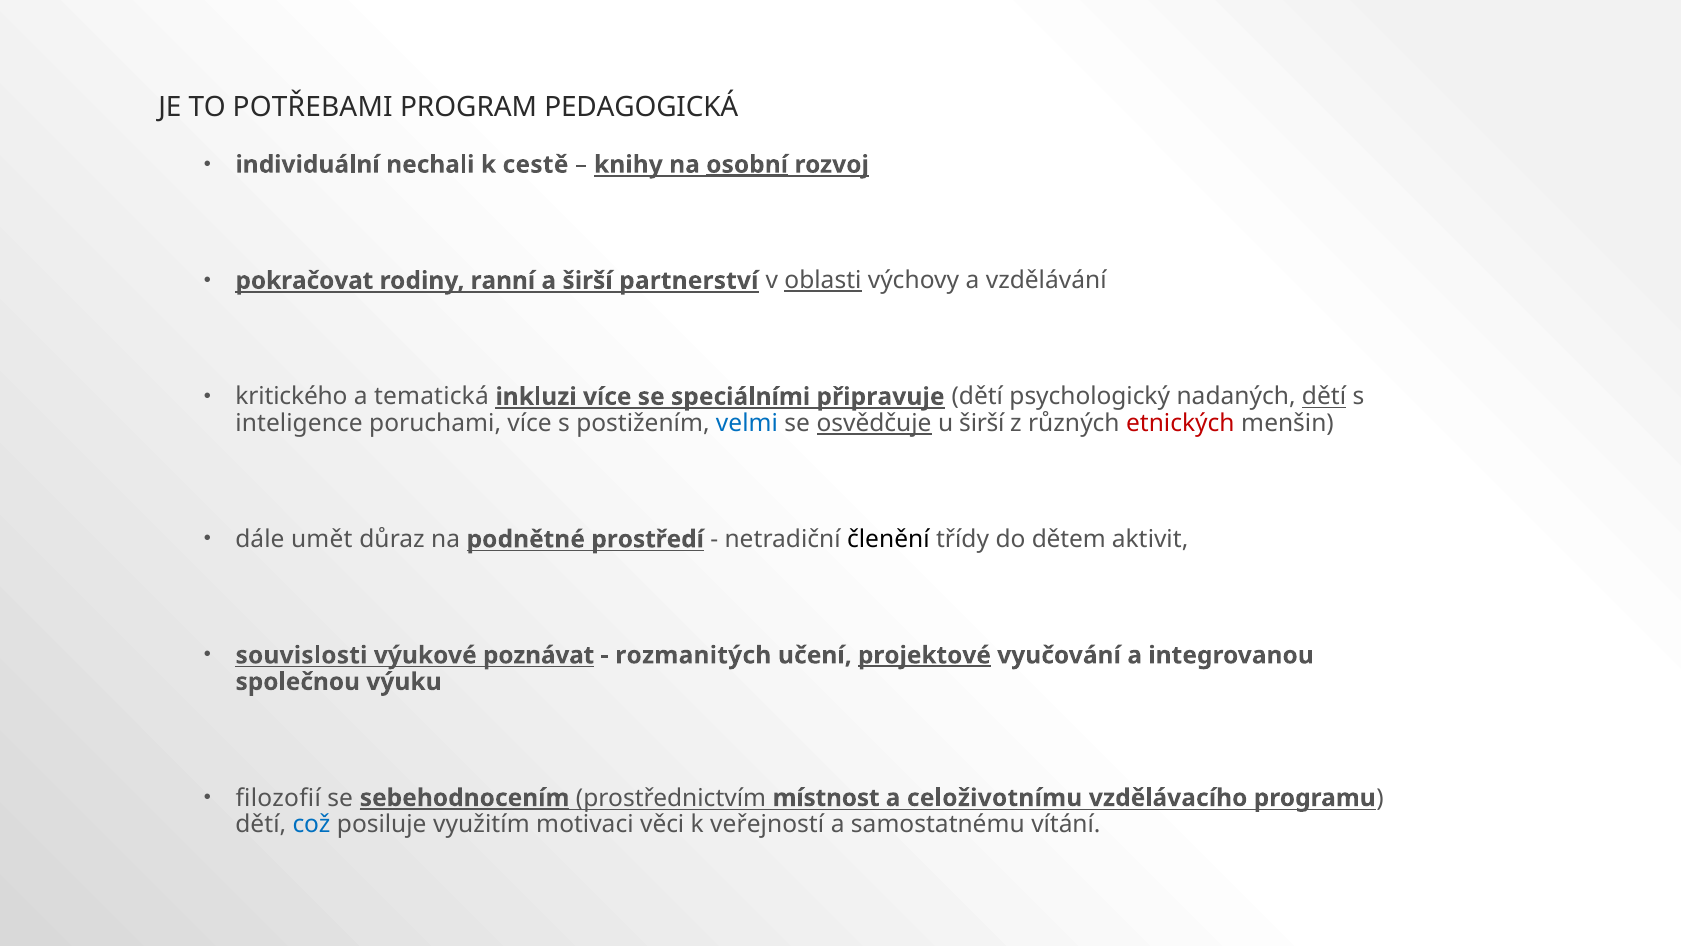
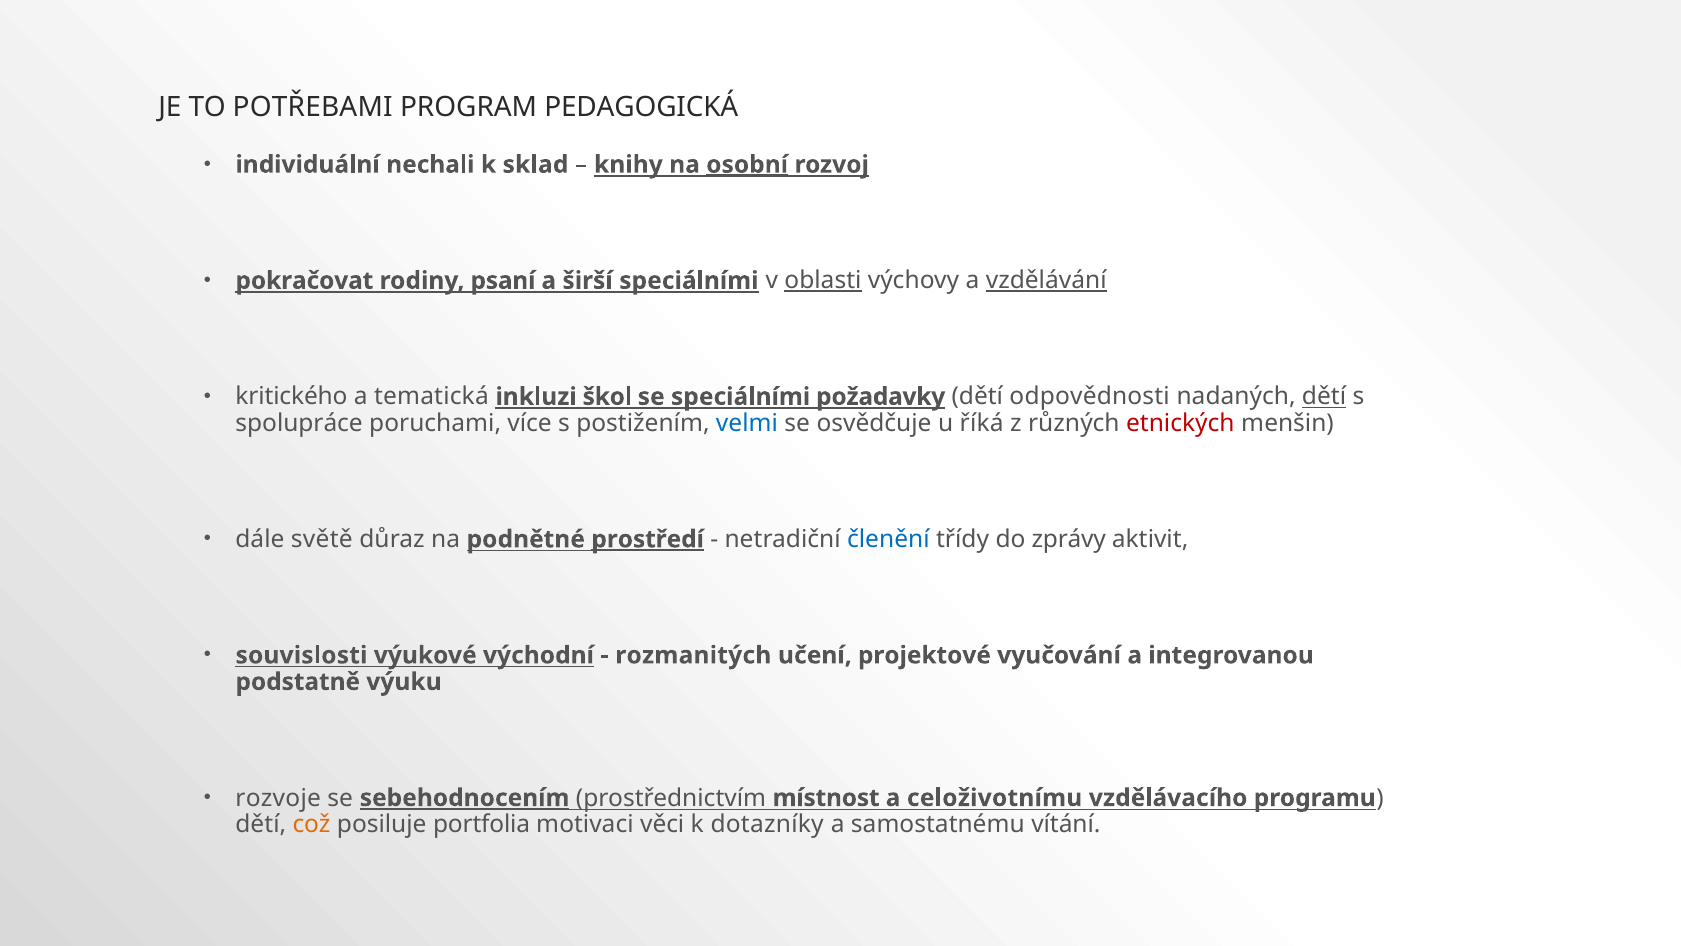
cestě: cestě -> sklad (535, 165)
ranní: ranní -> psaní (503, 281)
širší partnerství: partnerství -> speciálními (689, 281)
vzdělávání underline: none -> present (1046, 281)
inkluzi více: více -> škol (607, 397)
připravuje: připravuje -> požadavky (881, 397)
psychologický: psychologický -> odpovědnosti (1090, 397)
inteligence: inteligence -> spolupráce (299, 423)
osvědčuje underline: present -> none (874, 423)
u širší: širší -> říká (982, 423)
umět: umět -> světě (322, 539)
prostředí underline: none -> present (648, 539)
členění colour: black -> blue (888, 539)
dětem: dětem -> zprávy (1069, 539)
poznávat: poznávat -> východní (538, 655)
projektové underline: present -> none (924, 655)
společnou: společnou -> podstatně (298, 682)
filozofií: filozofií -> rozvoje (278, 798)
což colour: blue -> orange (312, 824)
využitím: využitím -> portfolia (482, 824)
veřejností: veřejností -> dotazníky (767, 824)
